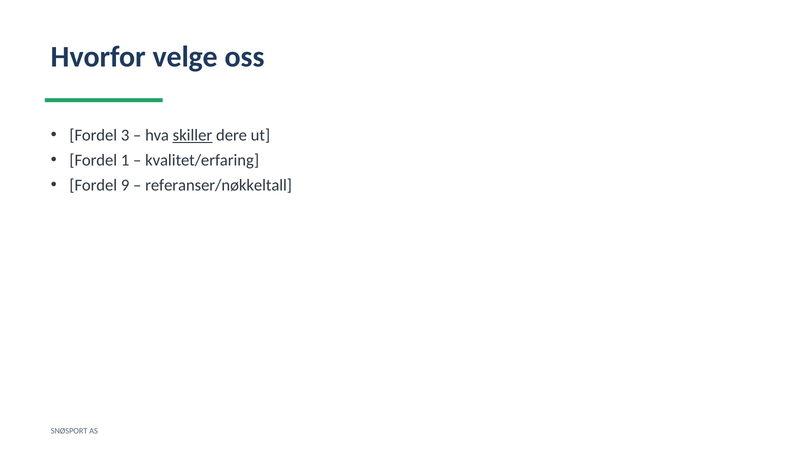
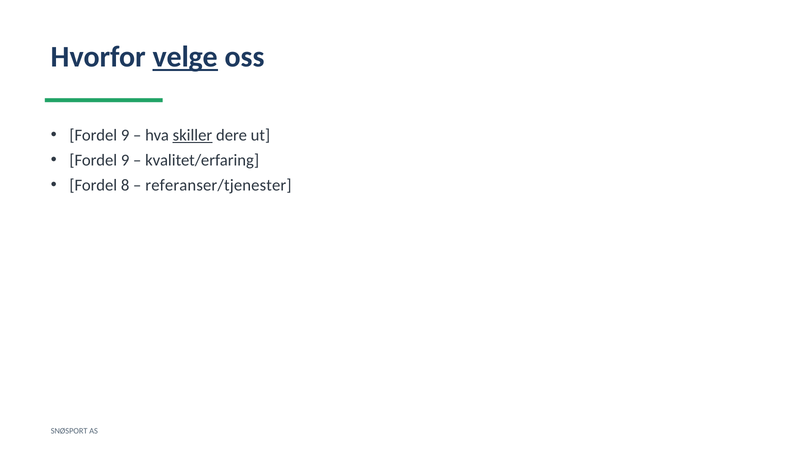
velge underline: none -> present (185, 57)
3: 3 -> 9 (125, 135)
1: 1 -> 9 (125, 160)
9: 9 -> 8 (125, 185)
referanser/nøkkeltall: referanser/nøkkeltall -> referanser/tjenester (218, 185)
